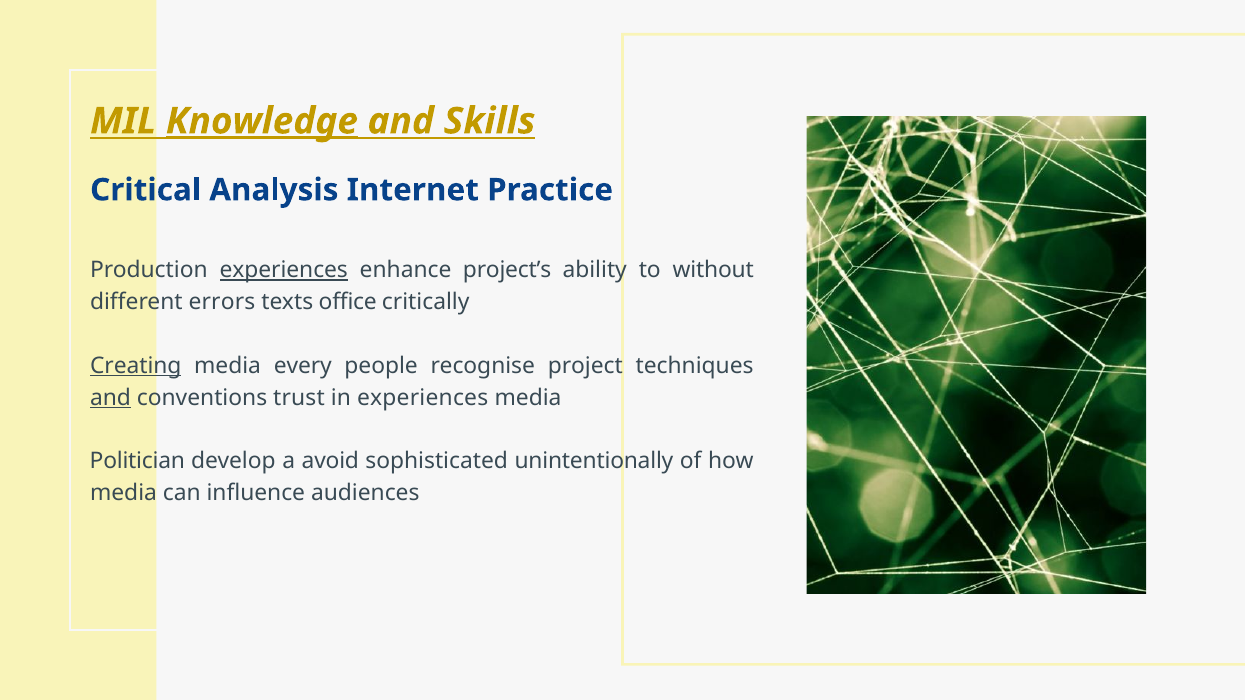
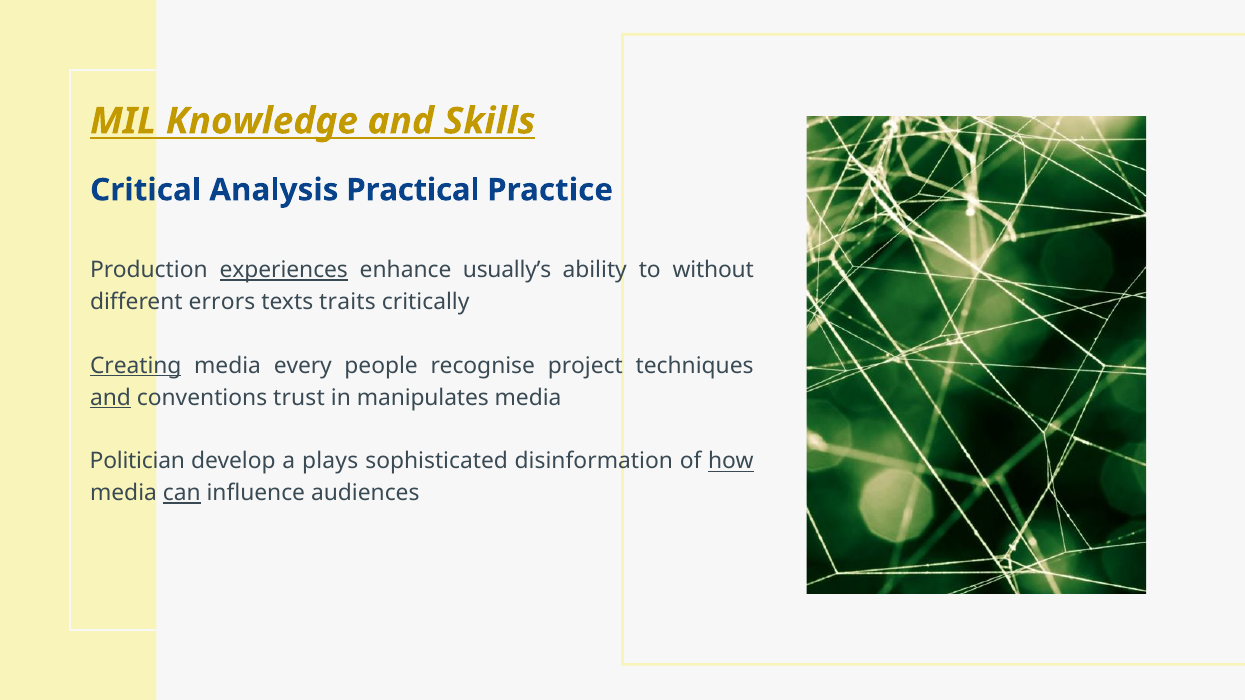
Knowledge underline: present -> none (262, 121)
Internet: Internet -> Practical (413, 190)
project’s: project’s -> usually’s (507, 270)
office: office -> traits (348, 302)
in experiences: experiences -> manipulates (423, 398)
avoid: avoid -> plays (330, 462)
unintentionally: unintentionally -> disinformation (594, 462)
how underline: none -> present (731, 462)
can underline: none -> present (182, 493)
